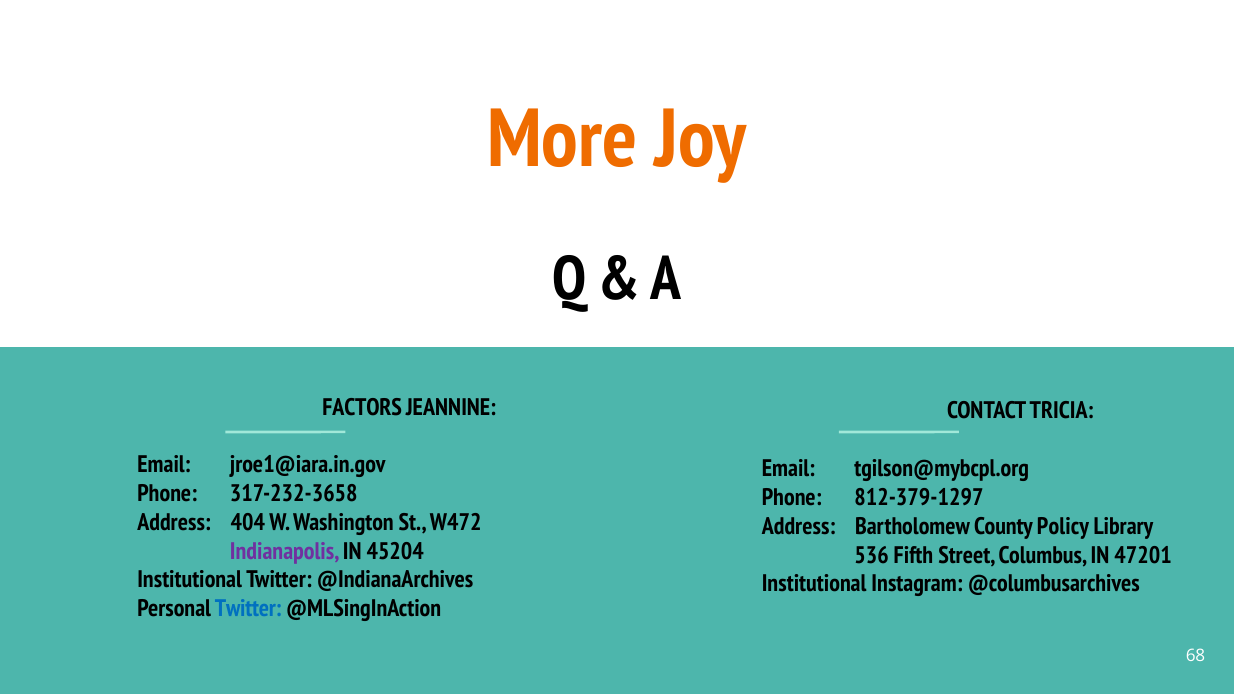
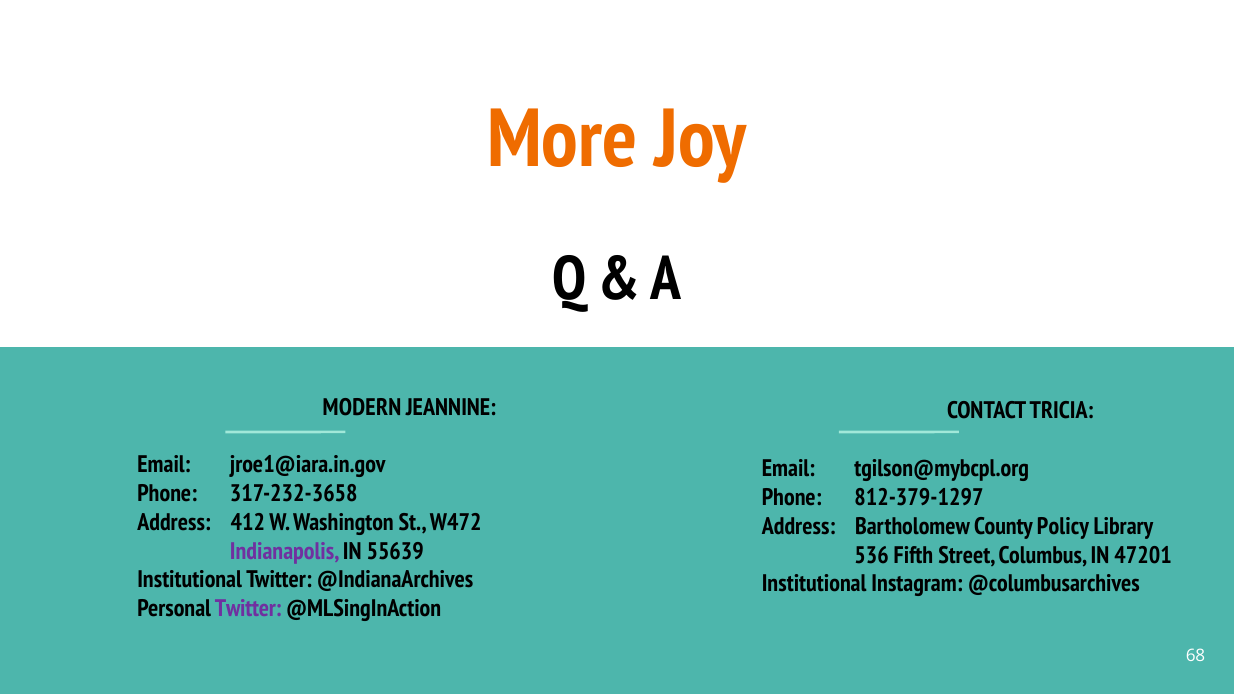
FACTORS: FACTORS -> MODERN (362, 407)
404: 404 -> 412 (248, 523)
45204: 45204 -> 55639 (395, 551)
Twitter colour: blue -> purple (248, 609)
